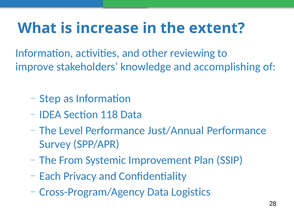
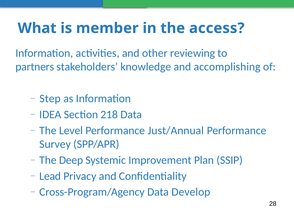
increase: increase -> member (107, 28)
extent: extent -> access (217, 28)
improve: improve -> partners (35, 67)
118: 118 -> 218 (109, 115)
From: From -> Deep (71, 160)
Each: Each -> Lead (50, 176)
Logistics: Logistics -> Develop (191, 192)
